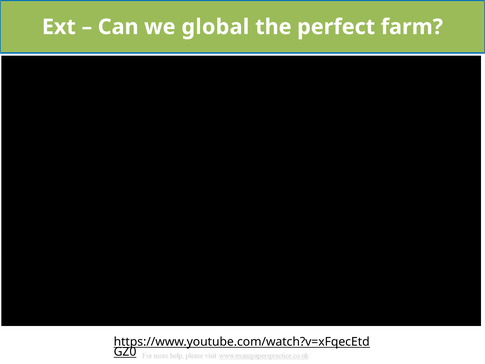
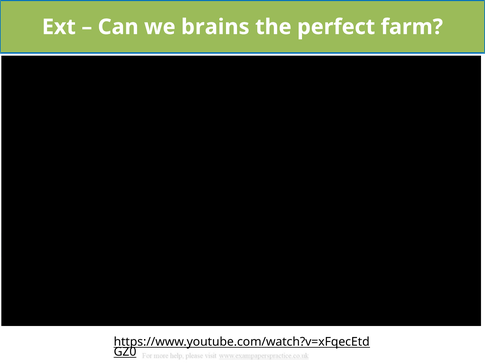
global: global -> brains (215, 27)
